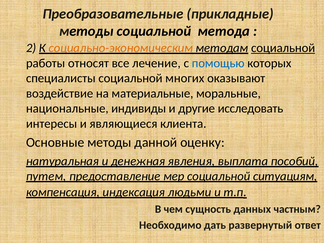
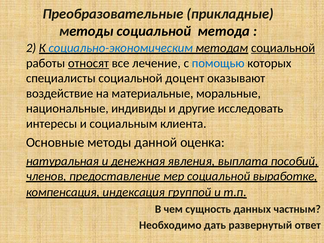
социально-экономическим colour: orange -> blue (121, 48)
относят underline: none -> present (88, 63)
многих: многих -> доцент (185, 78)
являющиеся: являющиеся -> социальным (123, 124)
оценку: оценку -> оценка (203, 142)
путем: путем -> членов (46, 176)
ситуациям: ситуациям -> выработке (285, 176)
людьми: людьми -> группой (190, 192)
